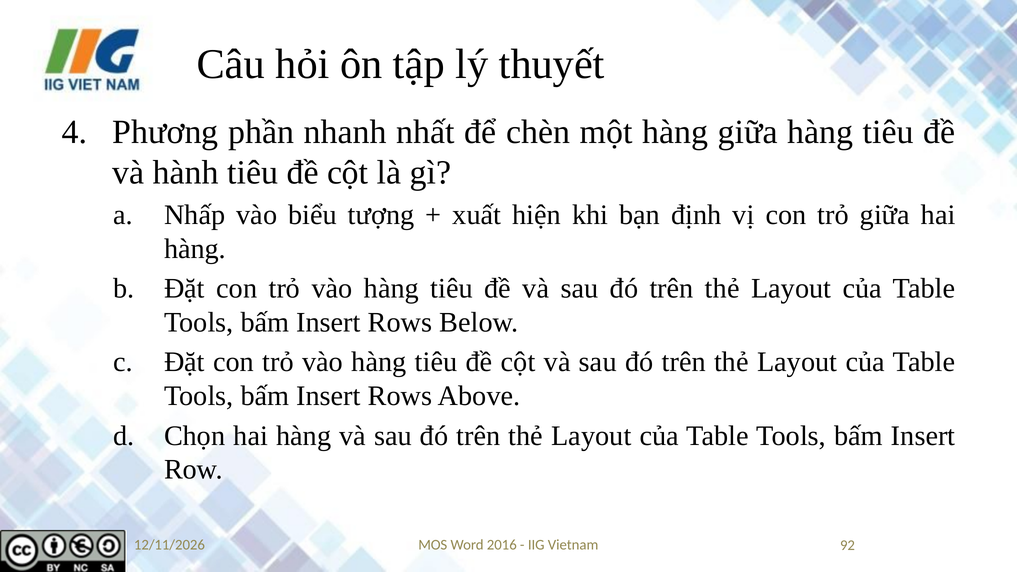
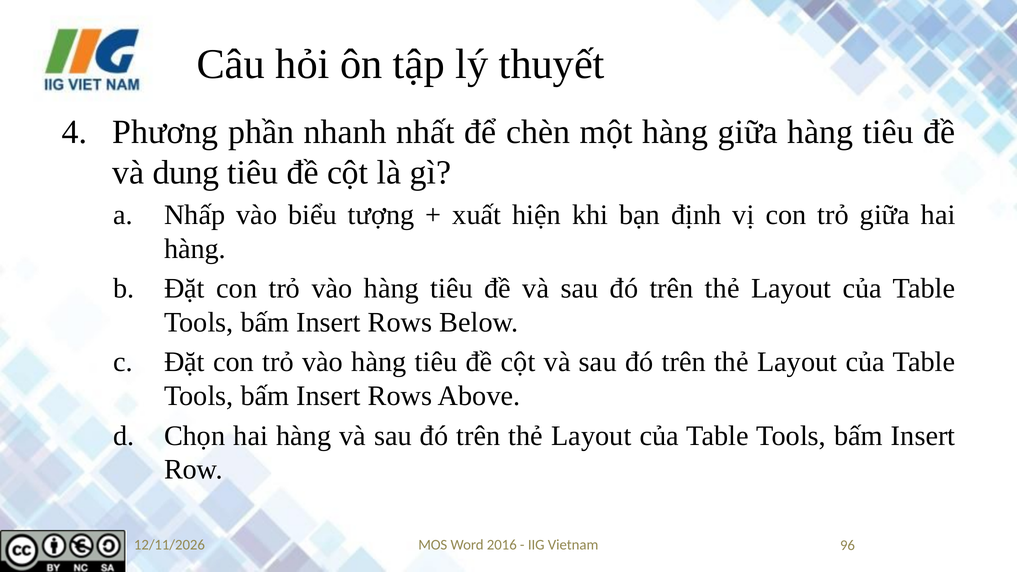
hành: hành -> dung (186, 173)
92: 92 -> 96 (848, 545)
